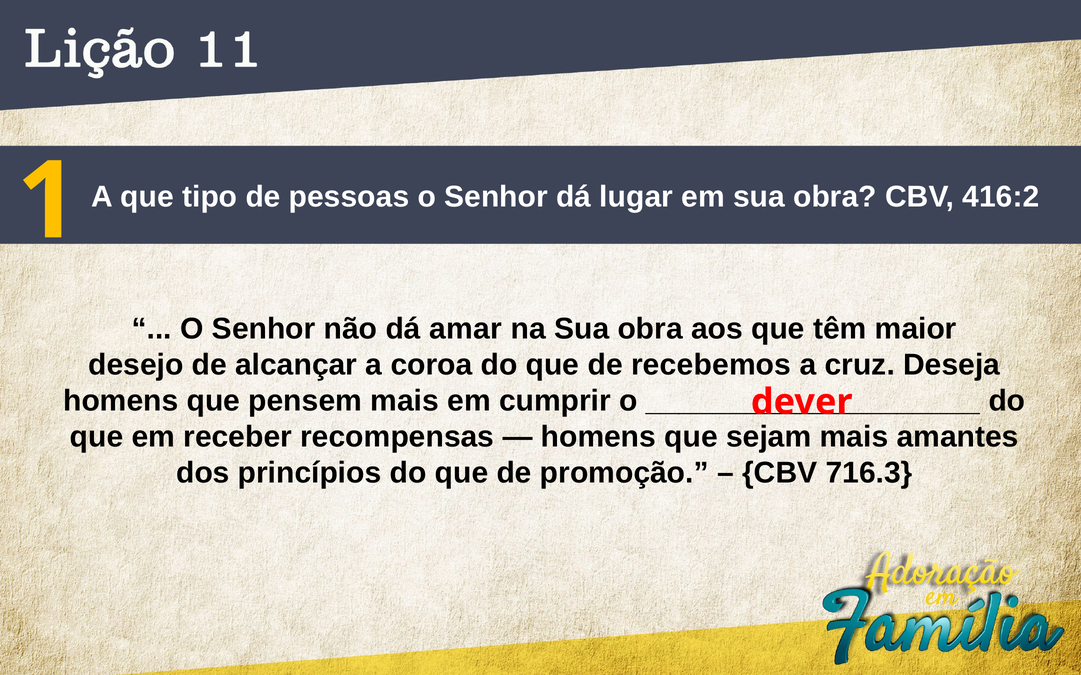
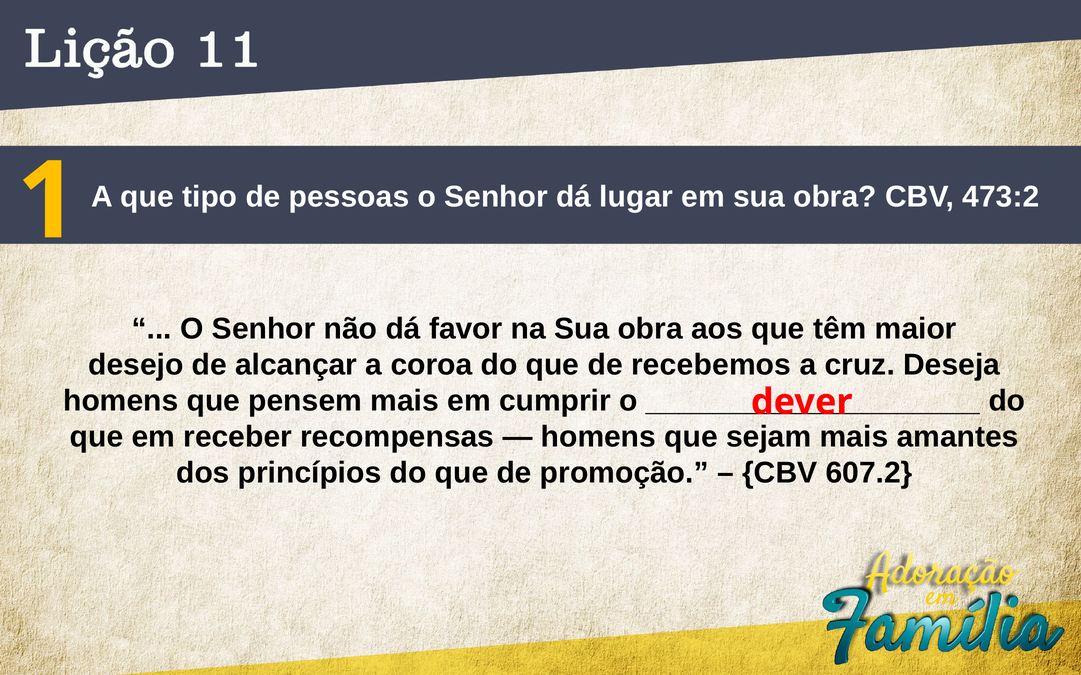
416:2: 416:2 -> 473:2 (1001, 197)
amar: amar -> favor (466, 329)
716.3: 716.3 -> 607.2 (869, 473)
